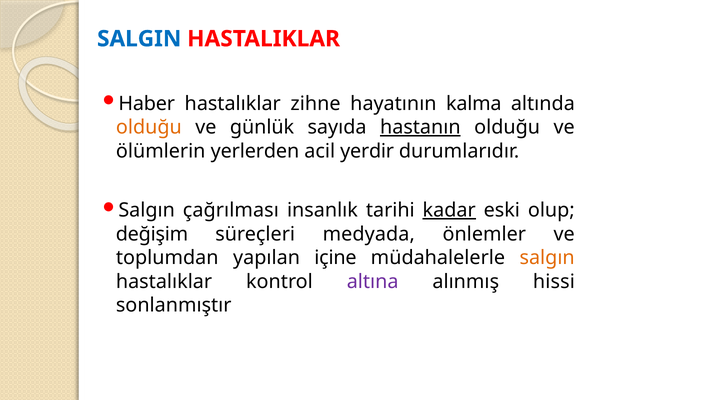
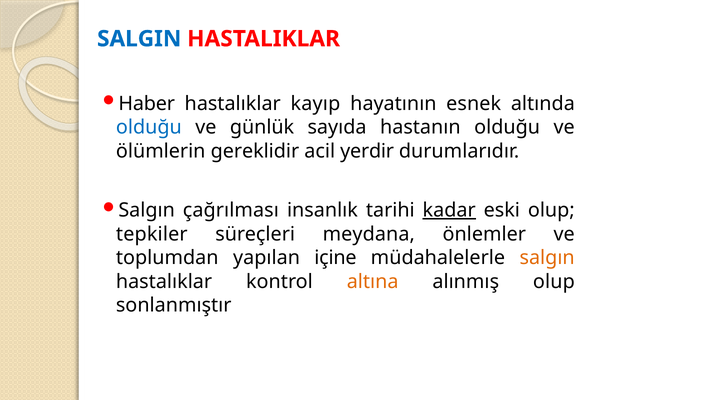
zihne: zihne -> kayıp (315, 103)
kalma: kalma -> esnek (474, 103)
olduğu colour: orange -> blue (149, 127)
hastanın underline: present -> none (420, 127)
yerlerden: yerlerden -> gereklidir (255, 151)
değişim: değişim -> tepkiler (152, 234)
medyada: medyada -> meydana (369, 234)
altına colour: purple -> orange (373, 282)
alınmış hissi: hissi -> olup (554, 282)
